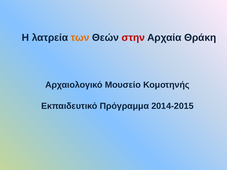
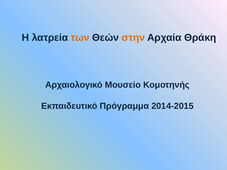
στην colour: red -> orange (133, 38)
